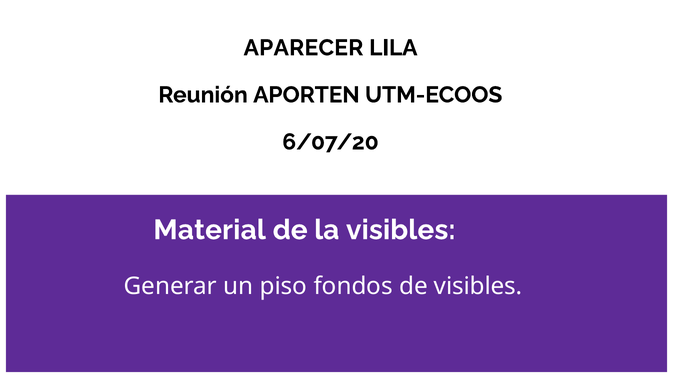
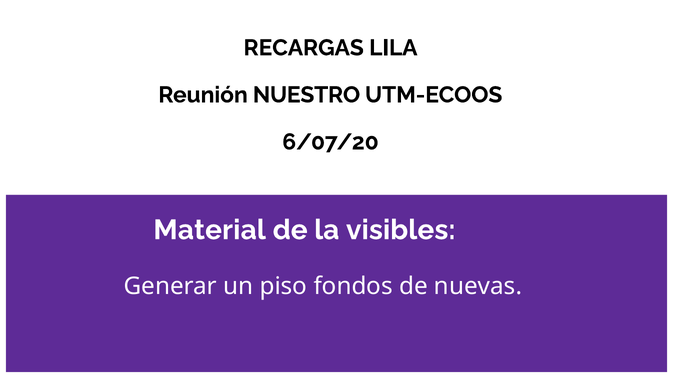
APARECER: APARECER -> RECARGAS (304, 48)
APORTEN: APORTEN -> NUESTRO (307, 95)
de visibles: visibles -> nuevas (478, 287)
